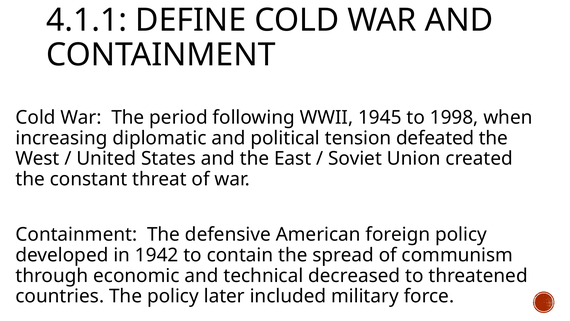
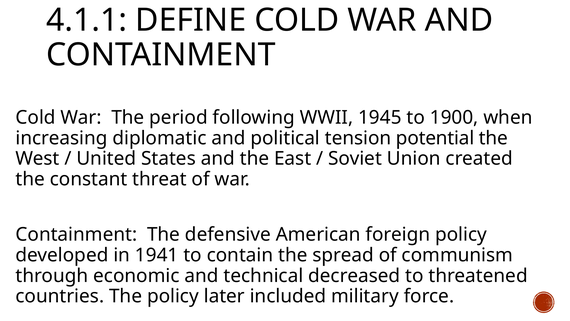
1998: 1998 -> 1900 (454, 117)
defeated: defeated -> potential (435, 138)
1942: 1942 -> 1941 (157, 255)
